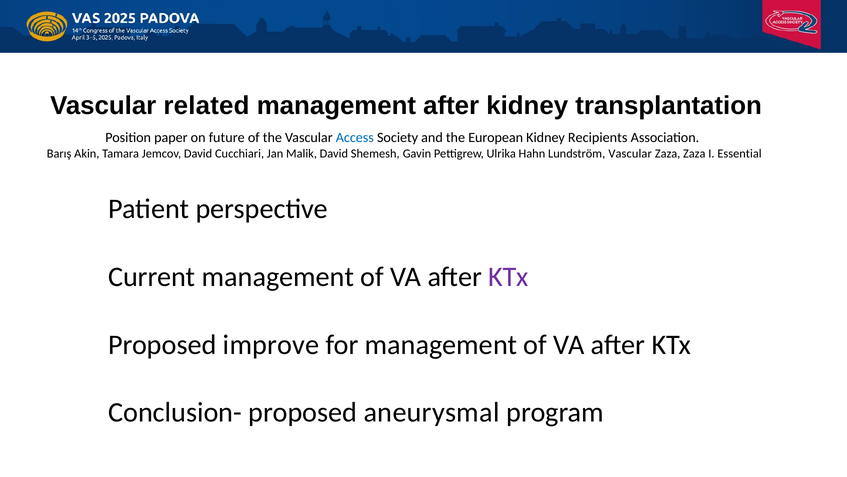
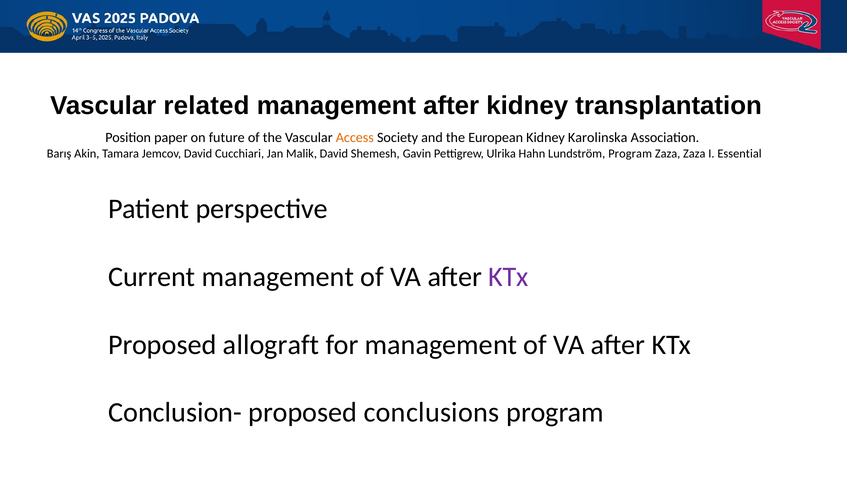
Access colour: blue -> orange (355, 138)
Recipients: Recipients -> Karolinska (598, 138)
Lundström Vascular: Vascular -> Program (630, 153)
improve: improve -> allograft (271, 344)
aneurysmal: aneurysmal -> conclusions (432, 412)
